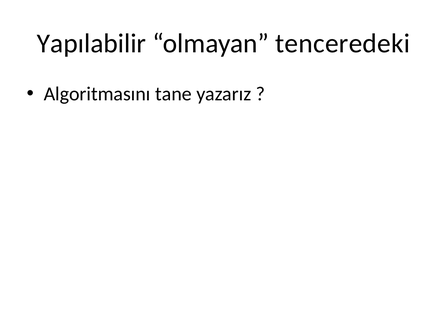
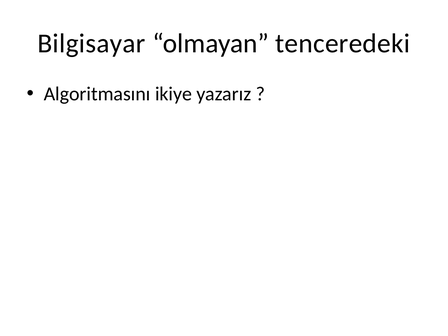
Yapılabilir: Yapılabilir -> Bilgisayar (91, 43)
tane: tane -> ikiye (174, 94)
